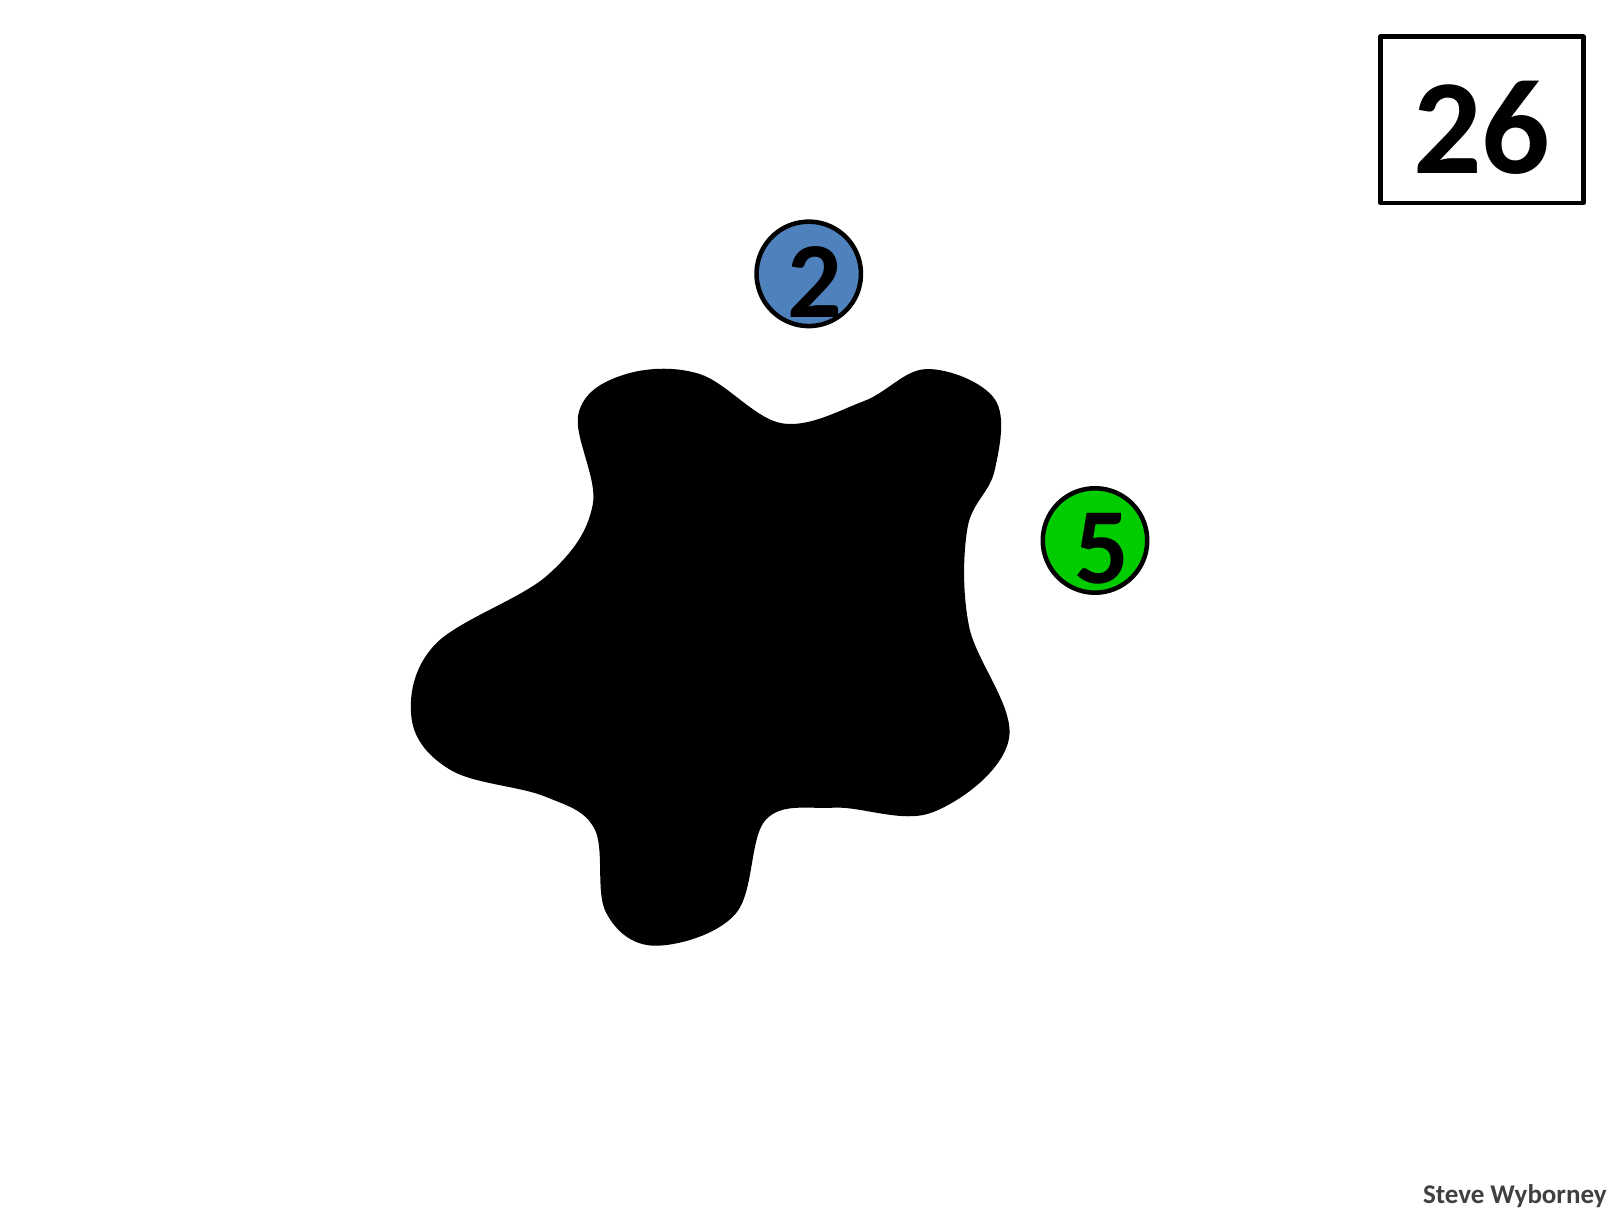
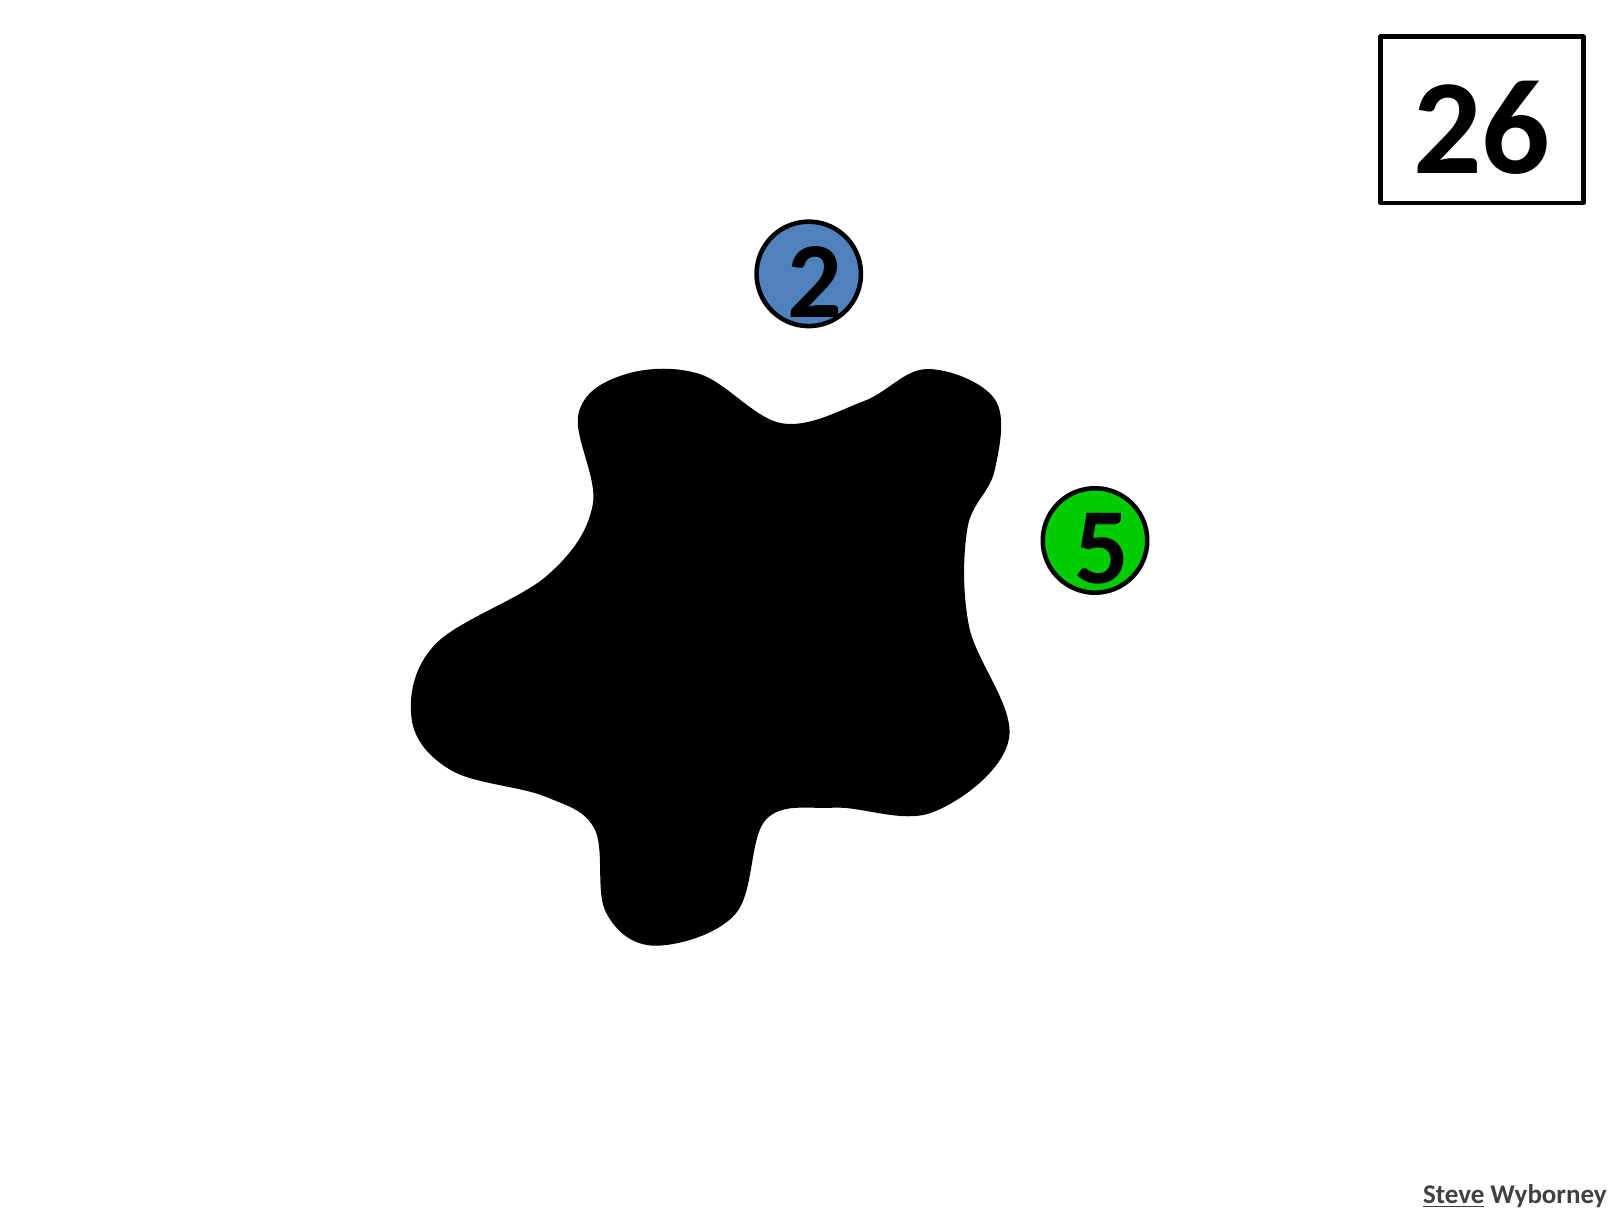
Steve underline: none -> present (1454, 1195)
